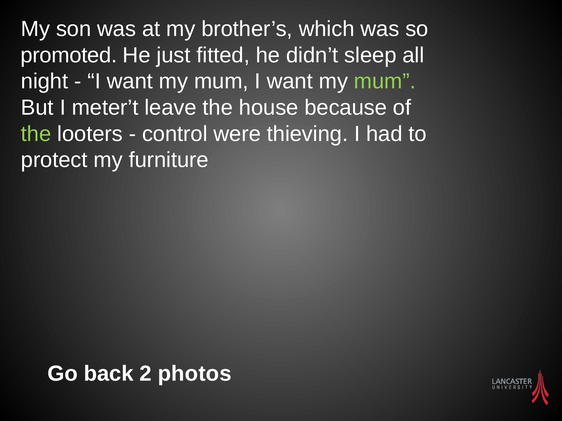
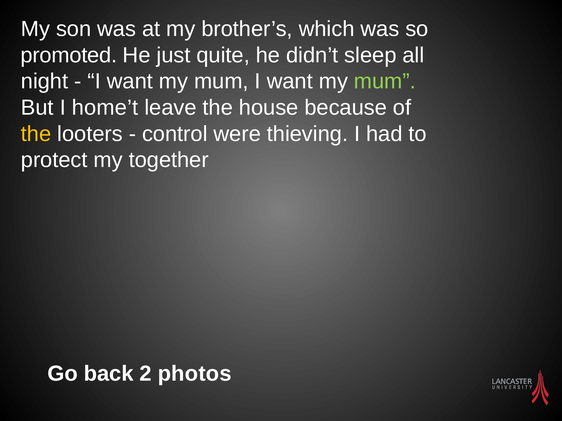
fitted: fitted -> quite (223, 55)
meter’t: meter’t -> home’t (105, 108)
the colour: light green -> yellow (36, 134)
furniture: furniture -> together (169, 160)
